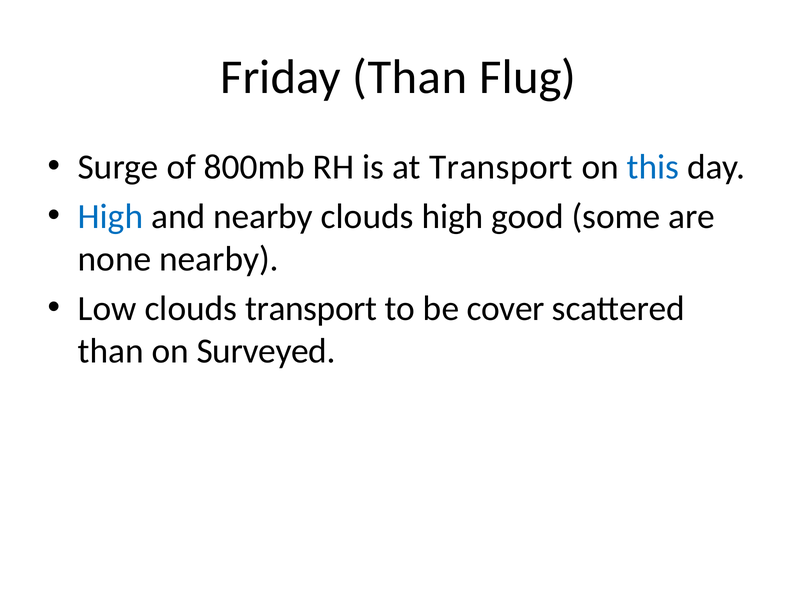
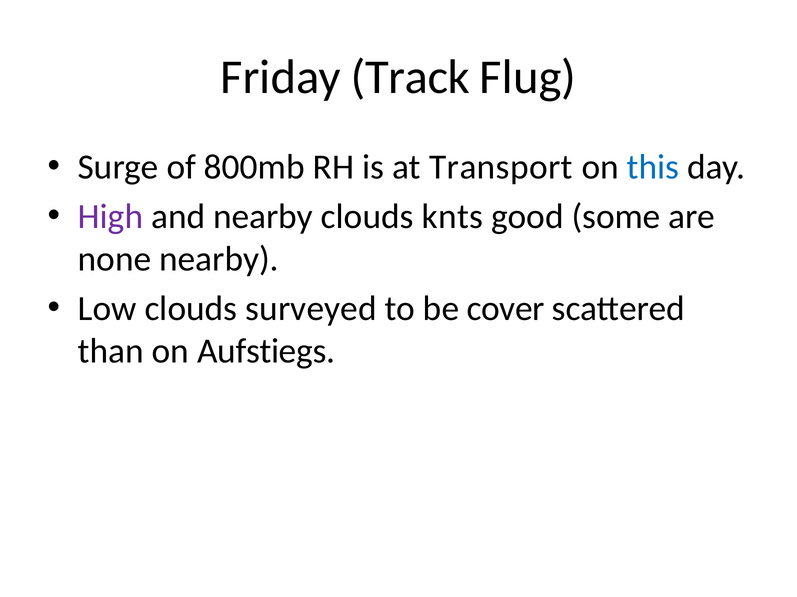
Friday Than: Than -> Track (410, 77)
High colour: blue -> purple (110, 217)
clouds high: high -> knts (452, 217)
clouds transport: transport -> surveyed (311, 309)
Surveyed: Surveyed -> Aufstiegs (266, 352)
